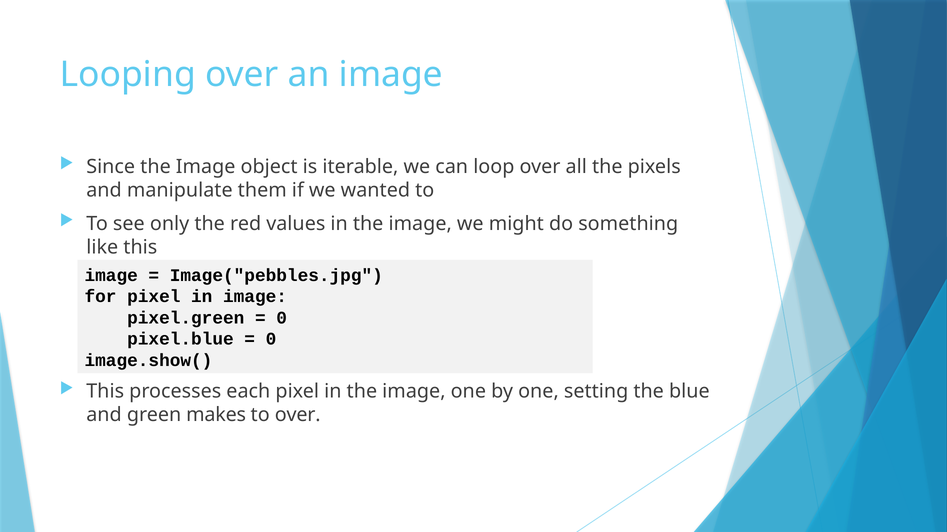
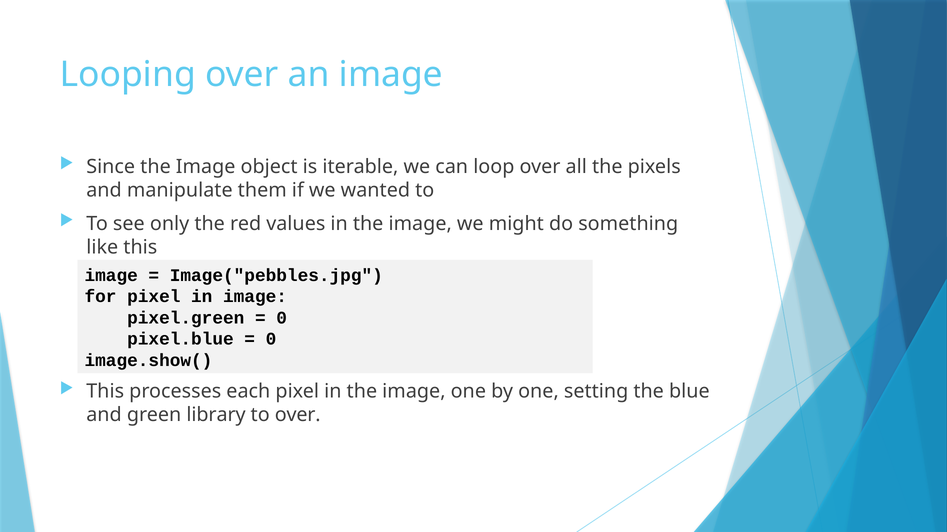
makes: makes -> library (216, 415)
